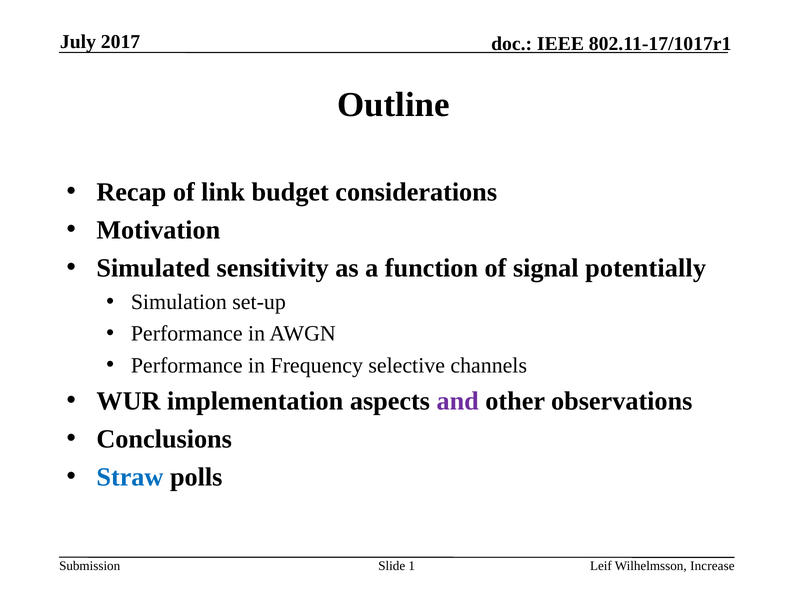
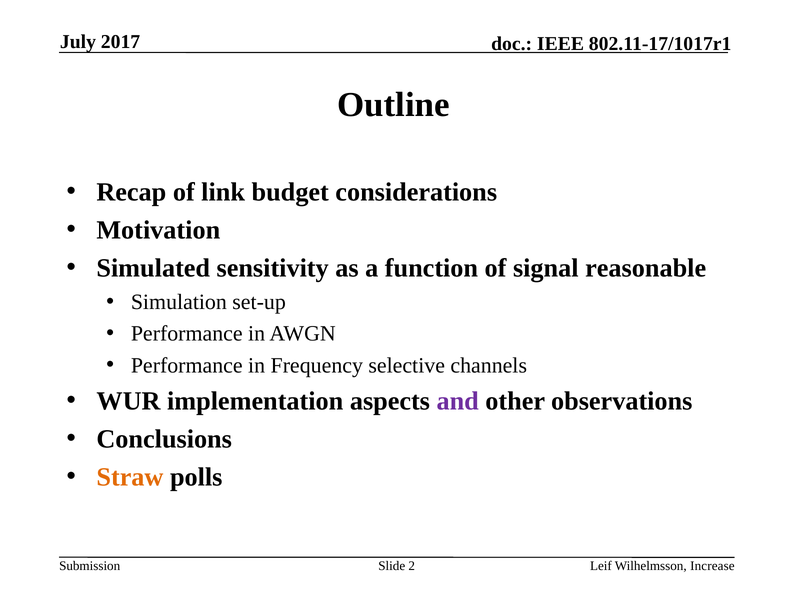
potentially: potentially -> reasonable (646, 268)
Straw colour: blue -> orange (130, 477)
1: 1 -> 2 (412, 566)
